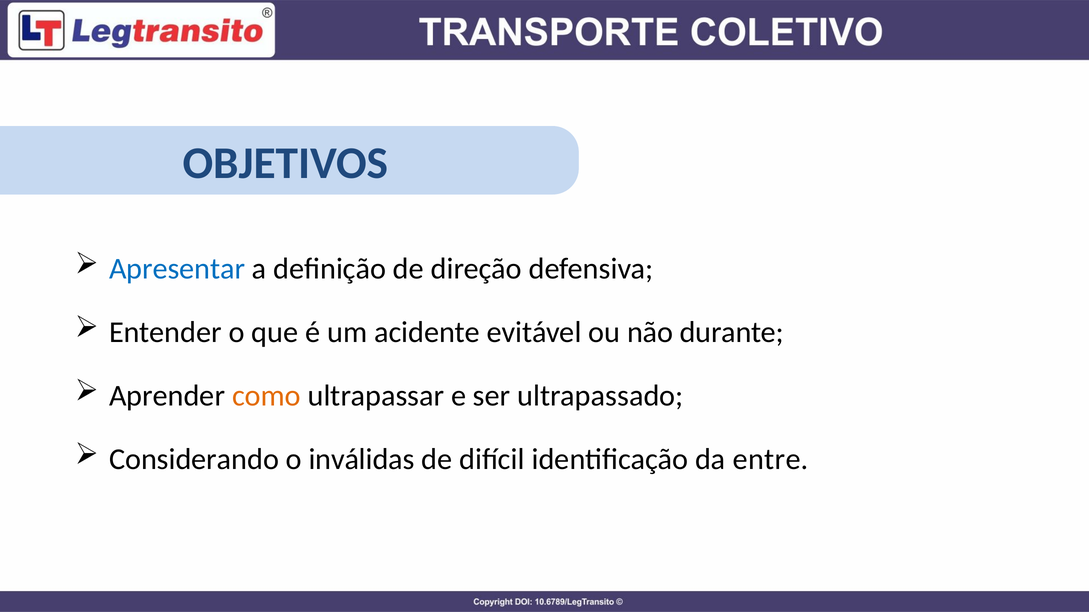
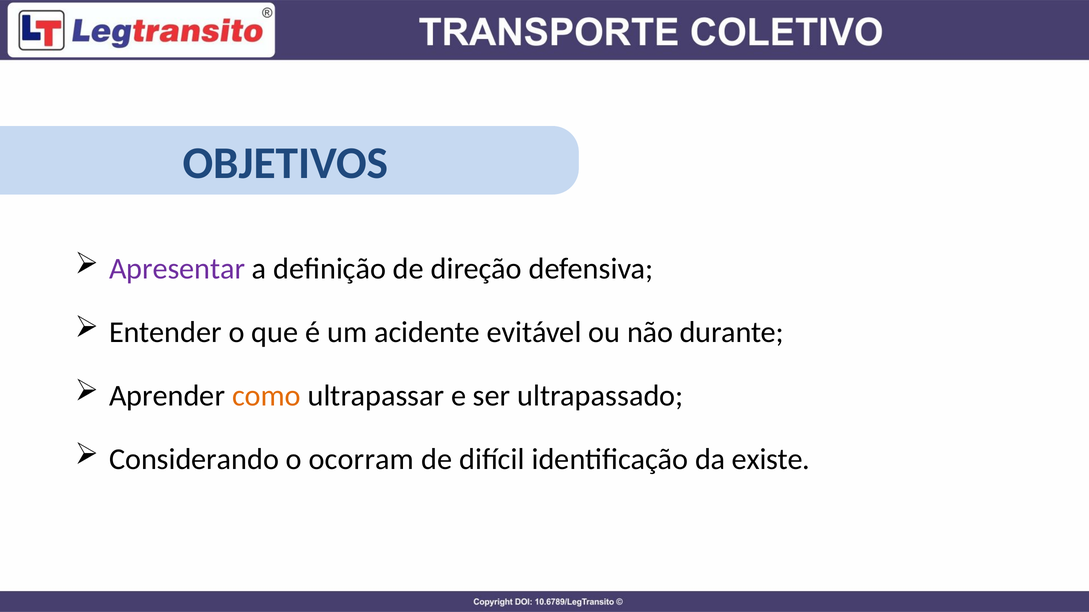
Apresentar colour: blue -> purple (177, 269)
inválidas: inválidas -> ocorram (361, 460)
entre: entre -> existe (771, 460)
